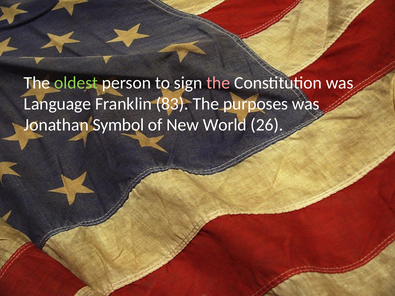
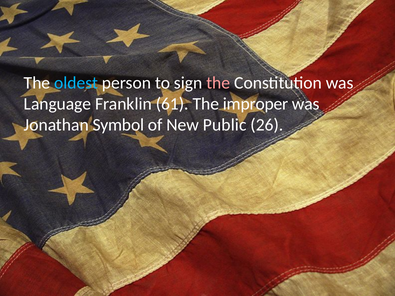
oldest colour: light green -> light blue (76, 83)
83: 83 -> 61 (172, 104)
purposes: purposes -> improper (256, 104)
World: World -> Public (225, 125)
